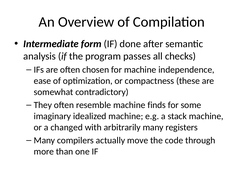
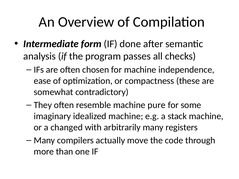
finds: finds -> pure (157, 105)
